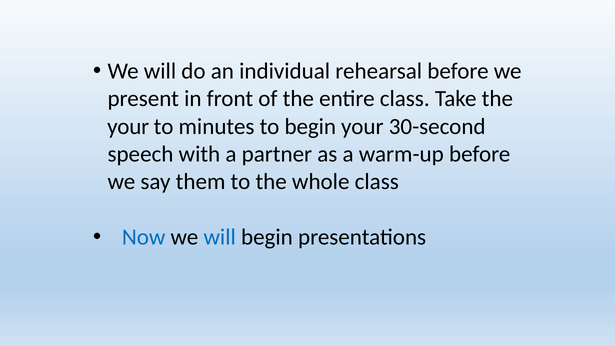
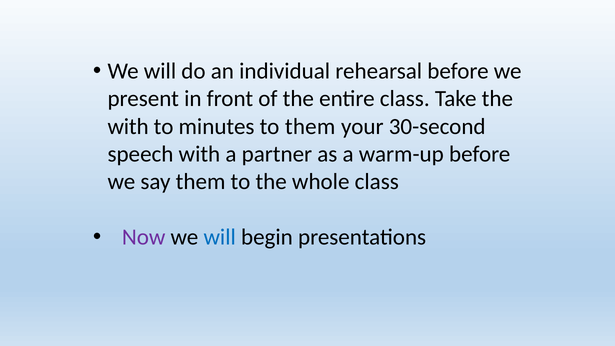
your: your -> with (128, 126)
to begin: begin -> them (310, 126)
Now colour: blue -> purple (144, 237)
